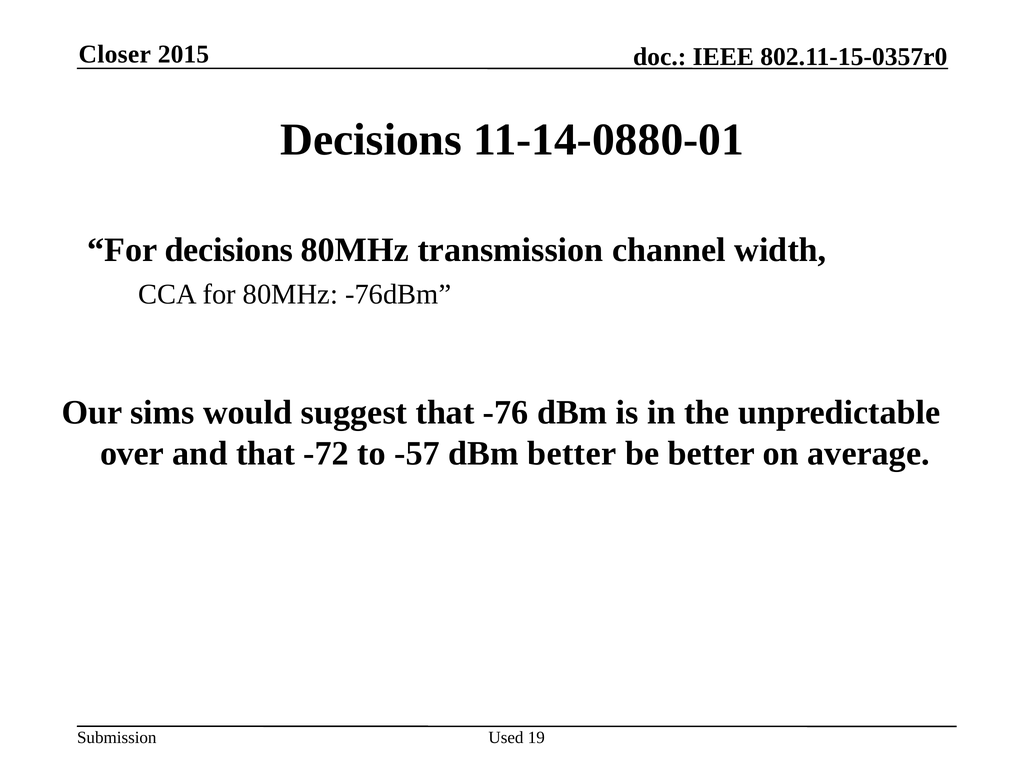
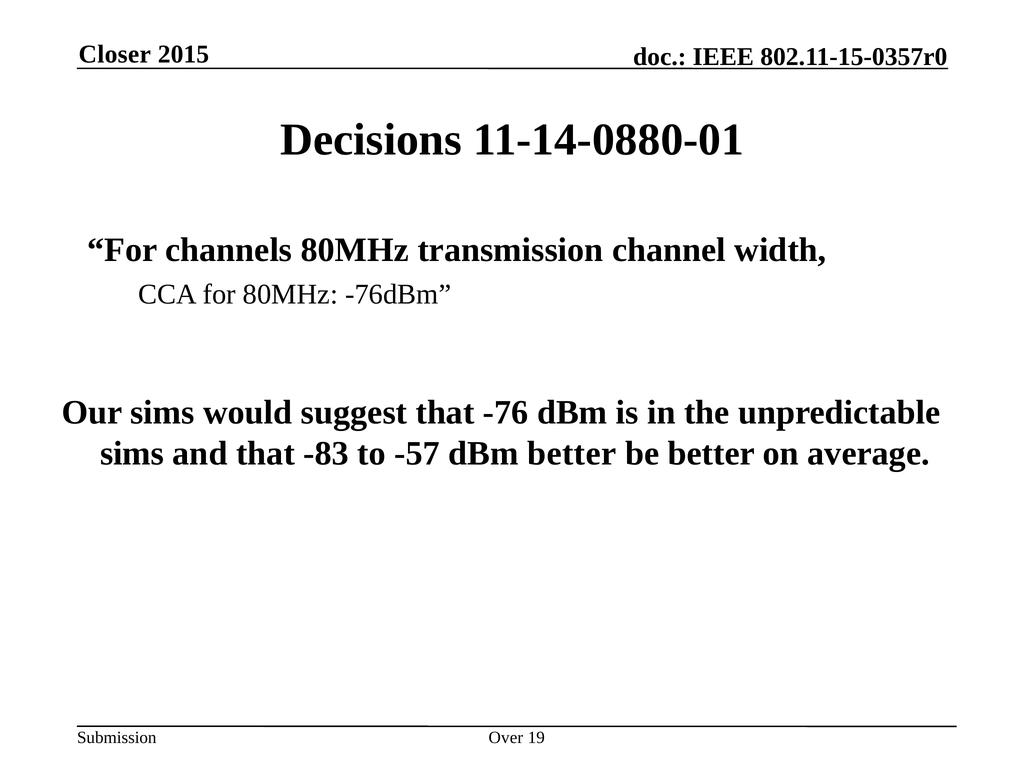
For decisions: decisions -> channels (229, 250)
over: over -> sims (132, 453)
-72: -72 -> -83 (326, 453)
Used: Used -> Over (506, 737)
